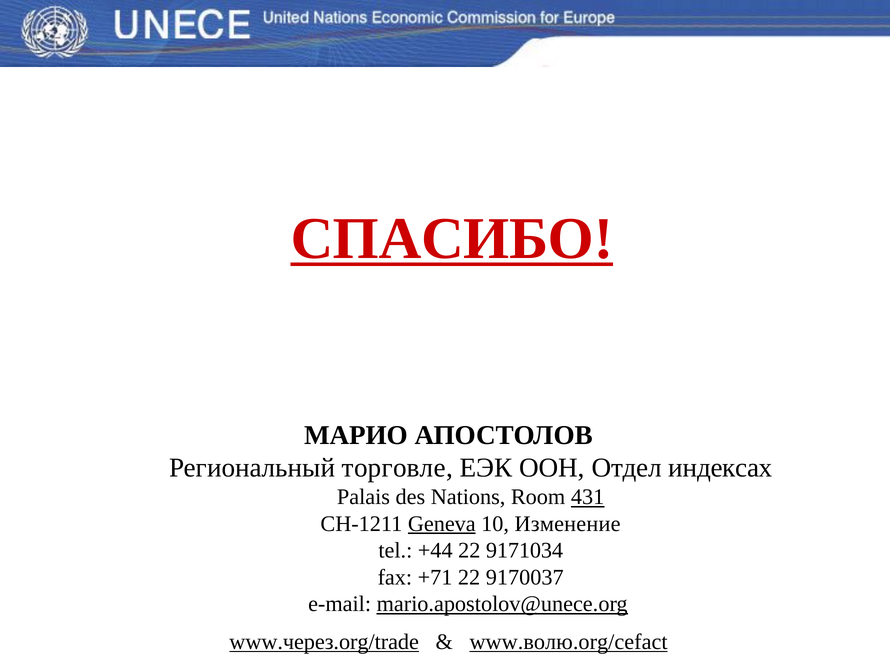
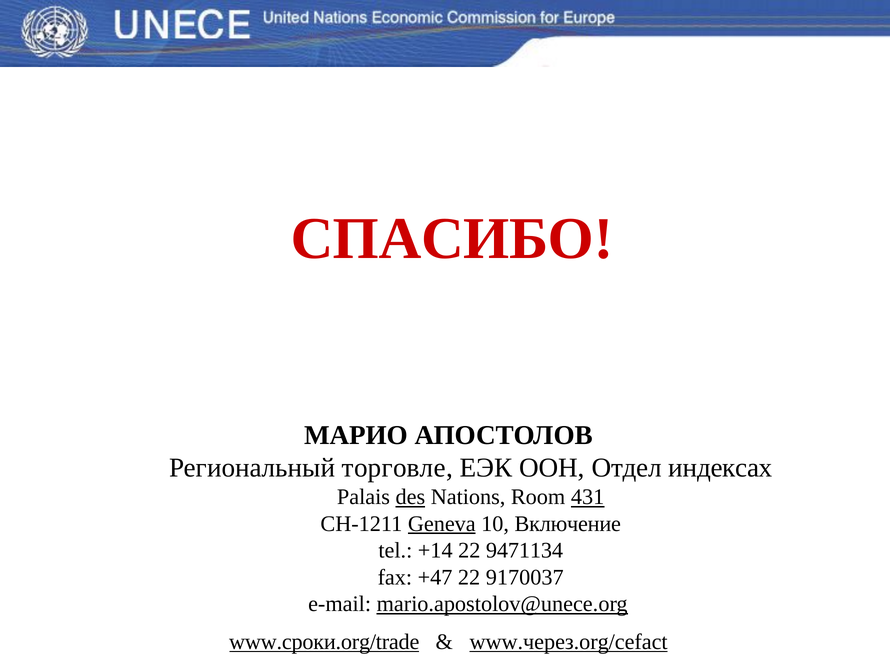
СПАСИБО underline: present -> none (452, 239)
des underline: none -> present (410, 498)
Изменение: Изменение -> Включение (568, 524)
+44: +44 -> +14 (435, 551)
9171034: 9171034 -> 9471134 (524, 551)
+71: +71 -> +47 (435, 578)
www.через.org/trade: www.через.org/trade -> www.сроки.org/trade (324, 642)
www.волю.org/cefact: www.волю.org/cefact -> www.через.org/cefact (569, 642)
